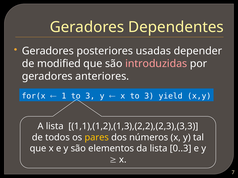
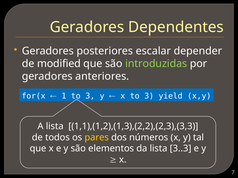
usadas: usadas -> escalar (153, 51)
introduzidas colour: pink -> light green (156, 64)
0..3: 0..3 -> 3..3 (181, 149)
